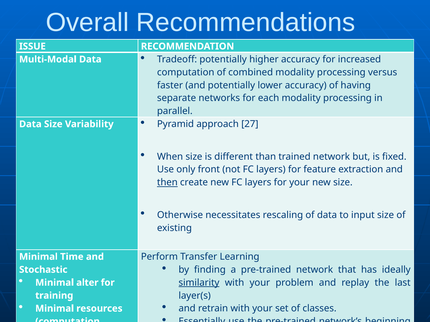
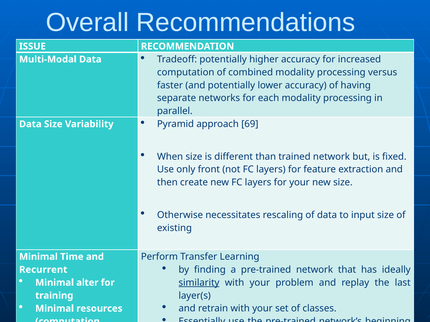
27: 27 -> 69 (250, 124)
then underline: present -> none (167, 183)
Stochastic: Stochastic -> Recurrent (43, 270)
